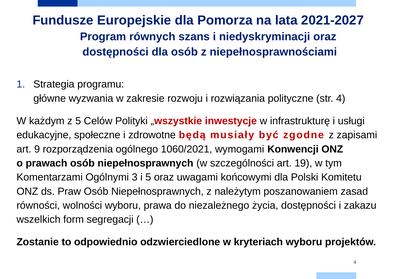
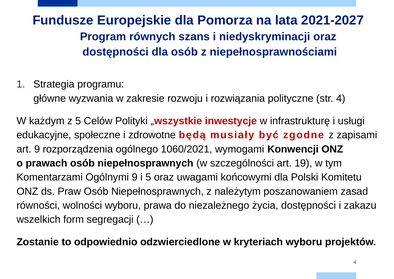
Ogólnymi 3: 3 -> 9 (135, 177)
